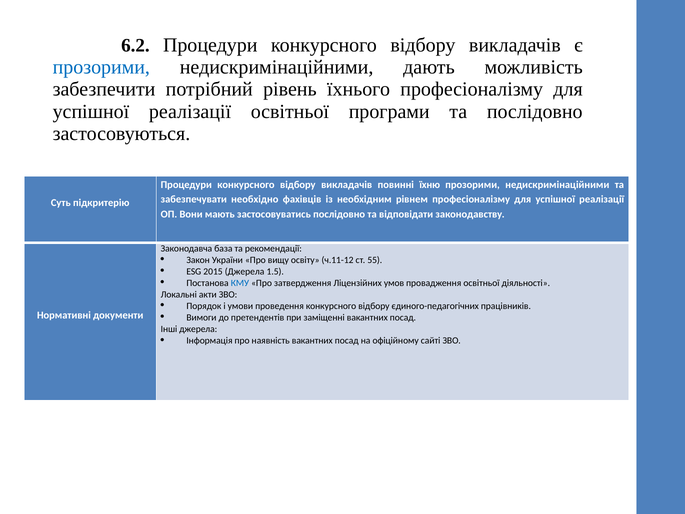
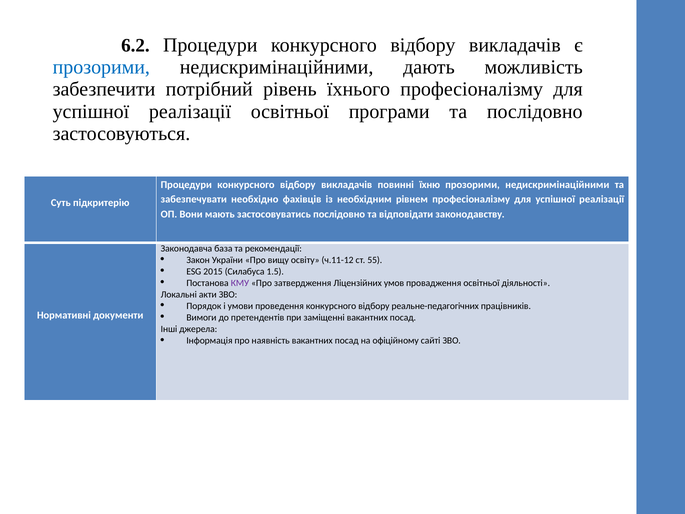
2015 Джерела: Джерела -> Силабуса (245, 271)
КМУ colour: blue -> purple (240, 283)
єдиного-педагогічних: єдиного-педагогічних -> реальне-педагогічних (435, 306)
